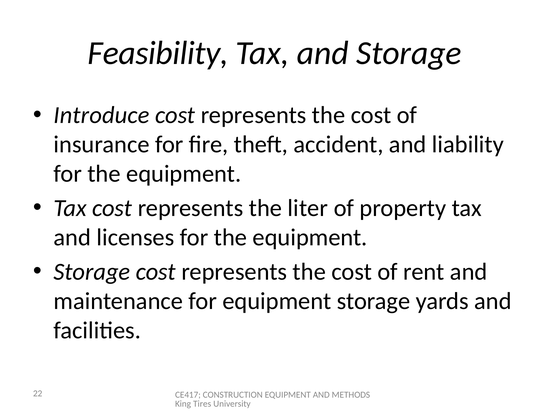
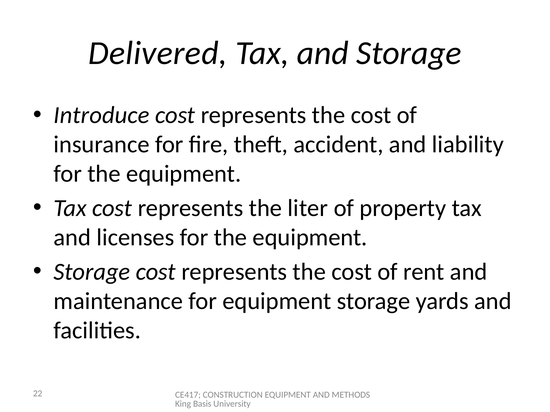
Feasibility: Feasibility -> Delivered (158, 53)
Tires: Tires -> Basis (202, 404)
